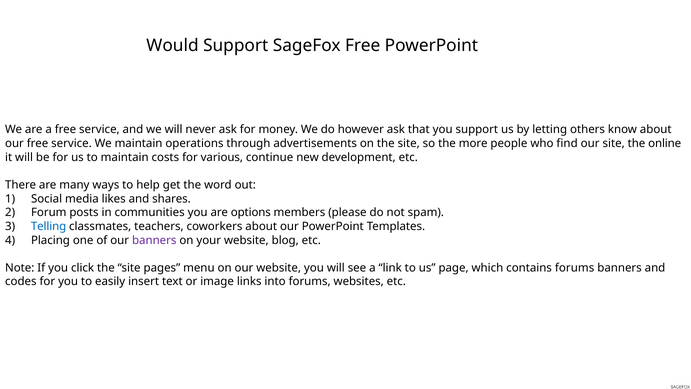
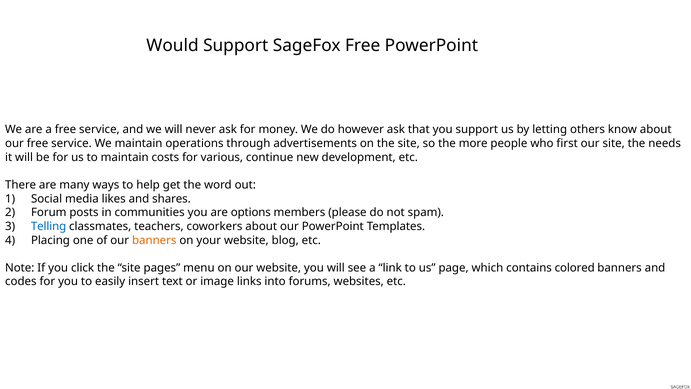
find: find -> first (567, 143)
online: online -> needs (665, 143)
banners colour: purple -> orange (154, 240)
contains forums: forums -> colored (575, 268)
